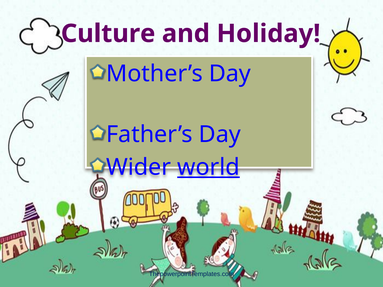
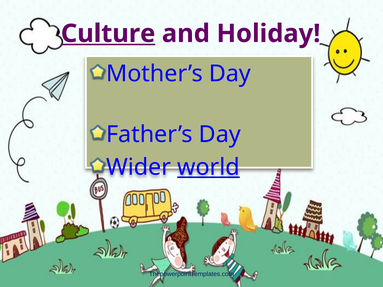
Culture underline: none -> present (108, 34)
